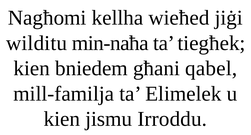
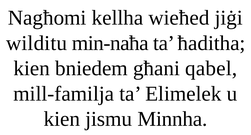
tiegħek: tiegħek -> ħaditha (212, 43)
Irroddu: Irroddu -> Minnha (172, 119)
